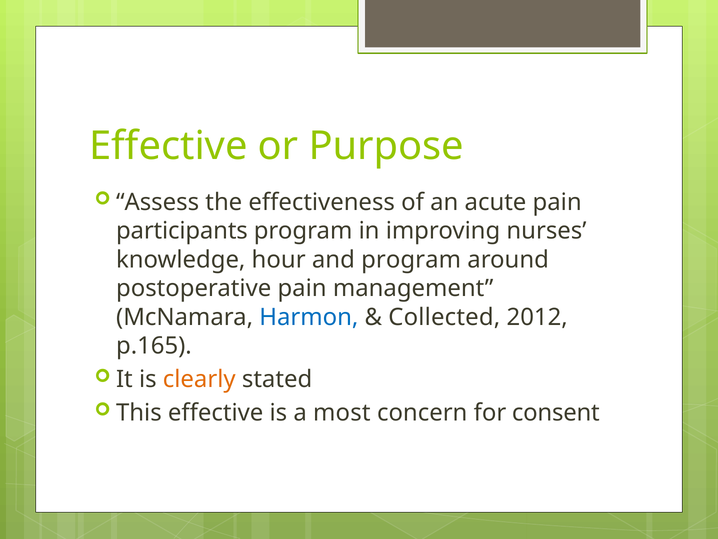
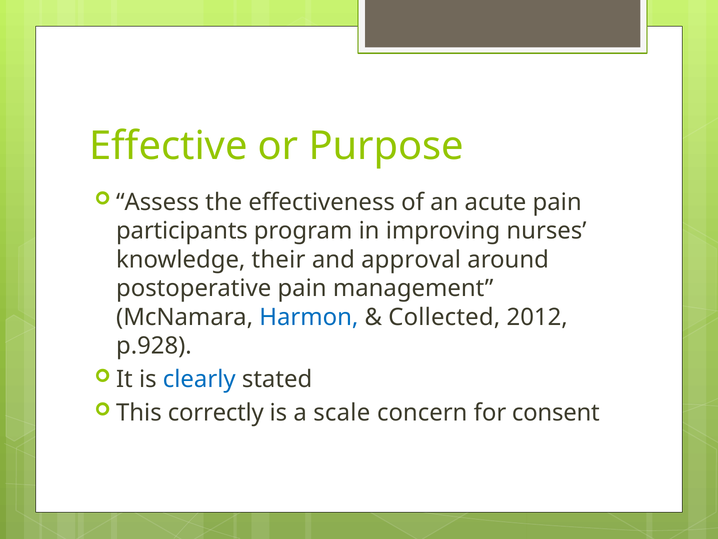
hour: hour -> their (279, 260)
and program: program -> approval (411, 260)
p.165: p.165 -> p.928 (154, 346)
clearly colour: orange -> blue (199, 379)
This effective: effective -> correctly (216, 413)
most: most -> scale (342, 413)
